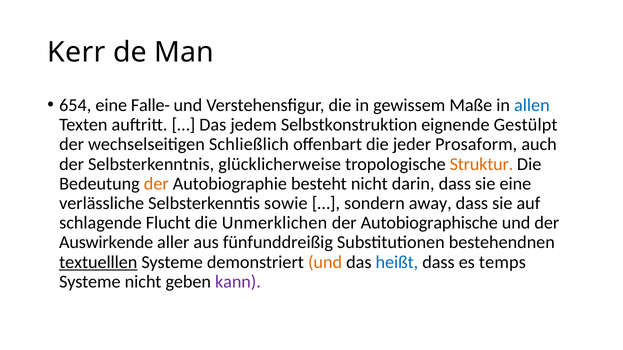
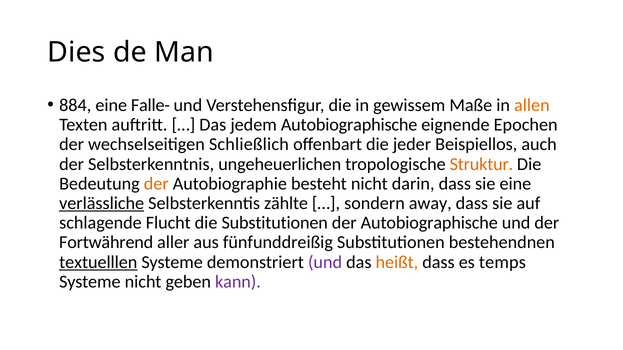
Kerr: Kerr -> Dies (77, 52)
654: 654 -> 884 (75, 105)
allen colour: blue -> orange (532, 105)
jedem Selbstkonstruktion: Selbstkonstruktion -> Autobiographische (349, 125)
Gestülpt: Gestülpt -> Epochen (526, 125)
Prosaform: Prosaform -> Beispiellos (476, 145)
glücklicherweise: glücklicherweise -> ungeheuerlichen (280, 164)
verlässliche underline: none -> present (102, 203)
sowie: sowie -> zählte (286, 203)
die Unmerklichen: Unmerklichen -> Substitutionen (275, 223)
Auswirkende: Auswirkende -> Fortwährend (106, 243)
und colour: orange -> purple (325, 262)
heißt colour: blue -> orange (397, 262)
